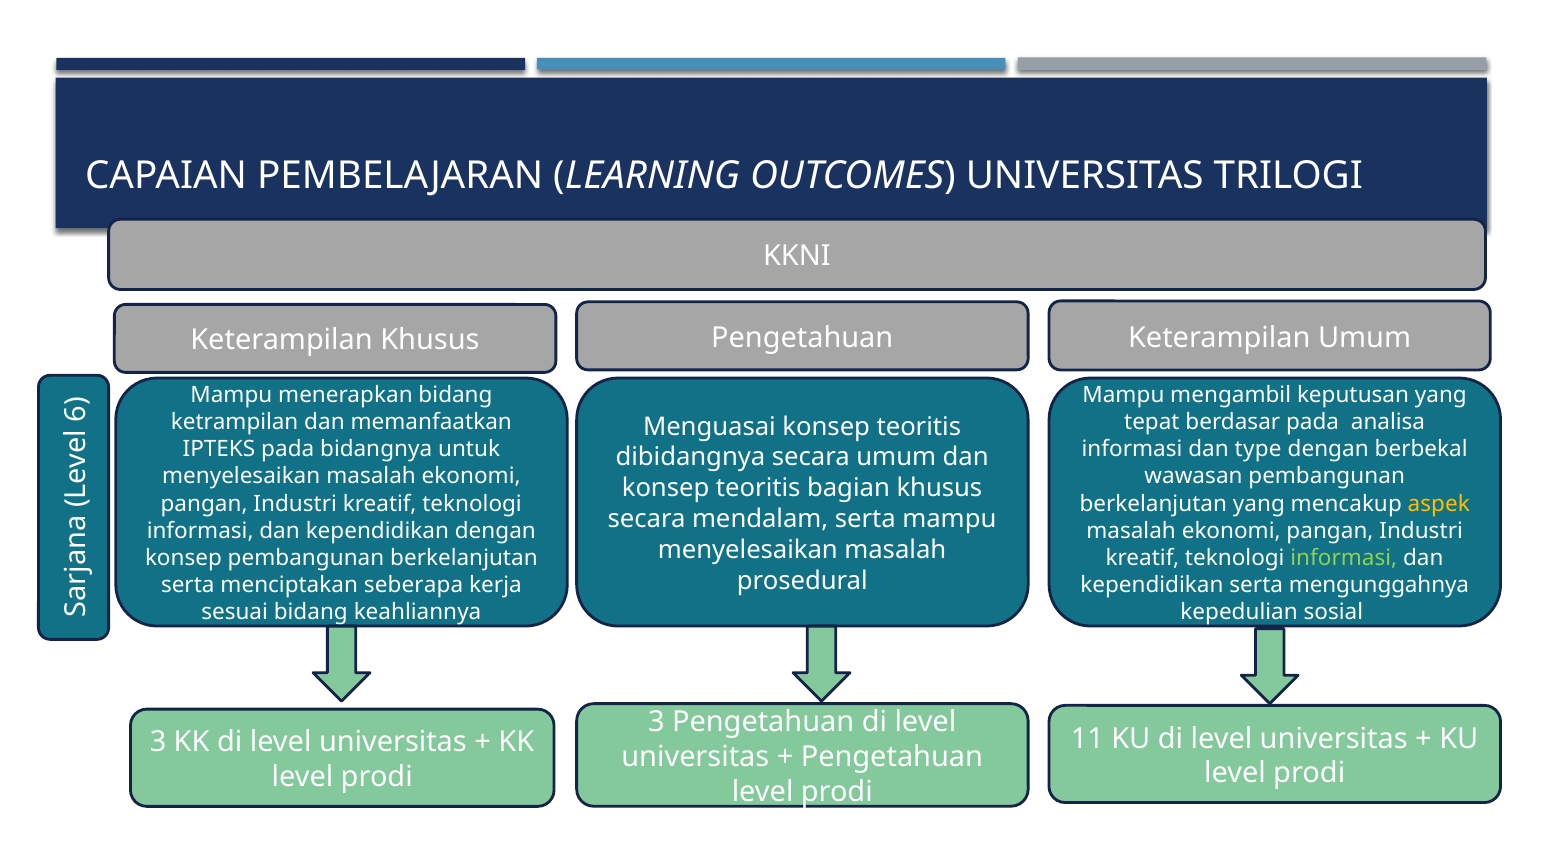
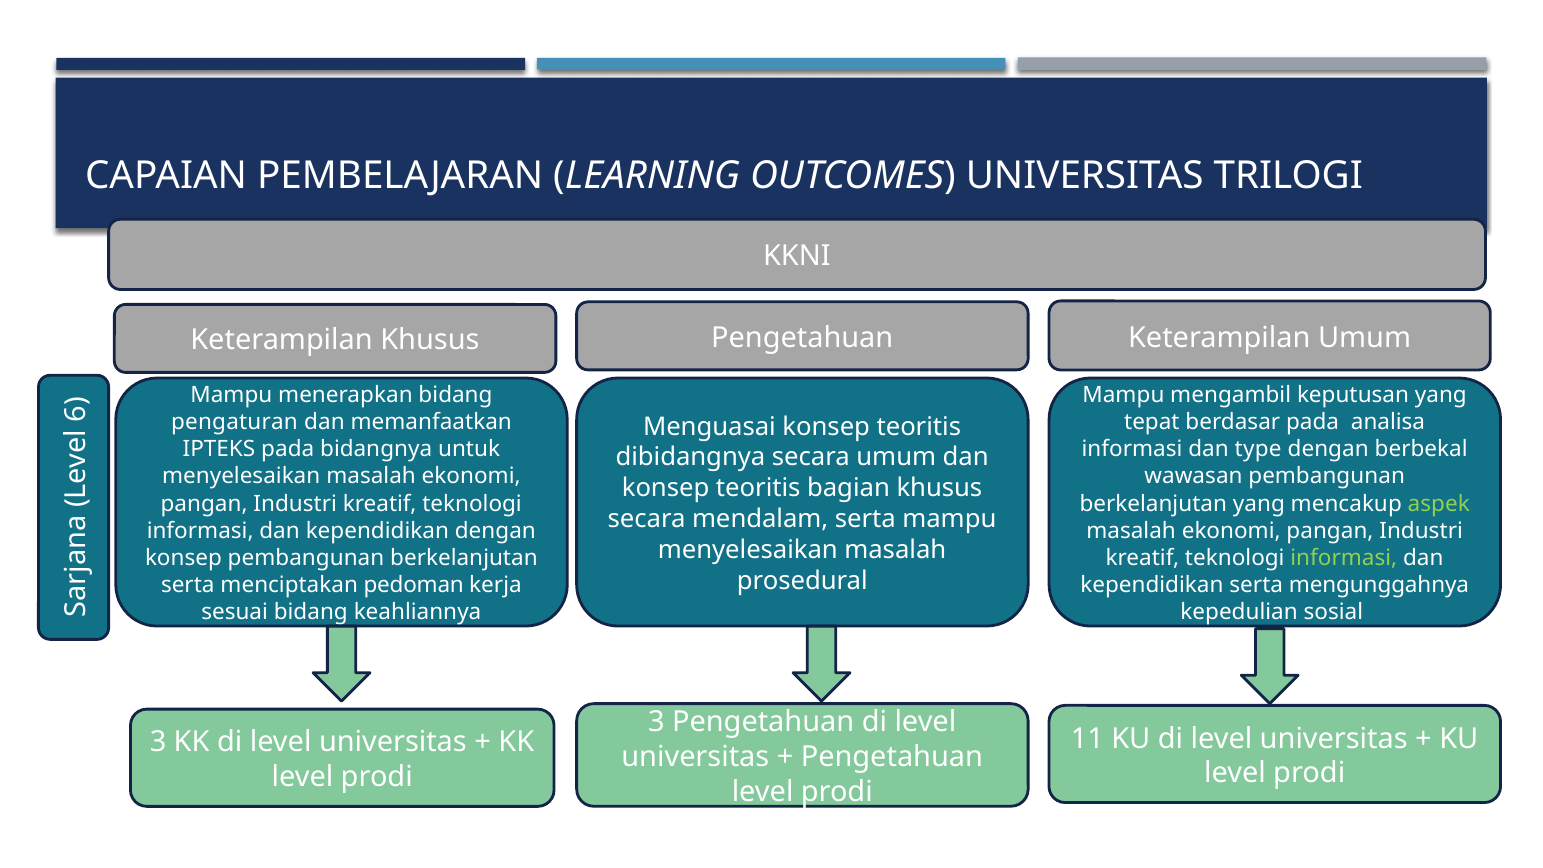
ketrampilan: ketrampilan -> pengaturan (235, 422)
aspek colour: yellow -> light green (1439, 504)
seberapa: seberapa -> pedoman (414, 585)
